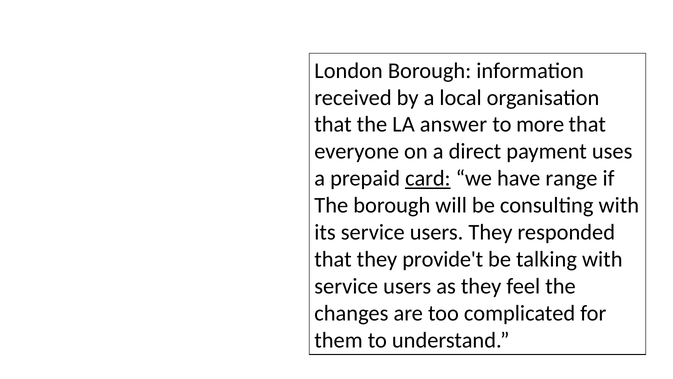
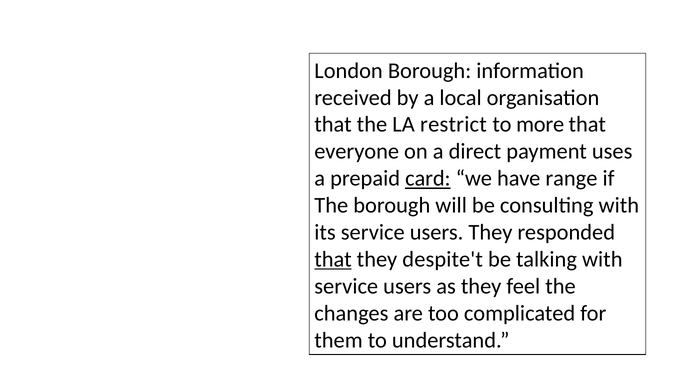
answer: answer -> restrict (453, 124)
that underline: none -> present (333, 259)
provide't: provide't -> despite't (443, 259)
